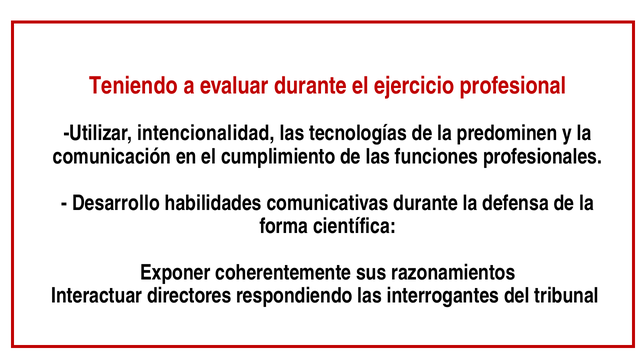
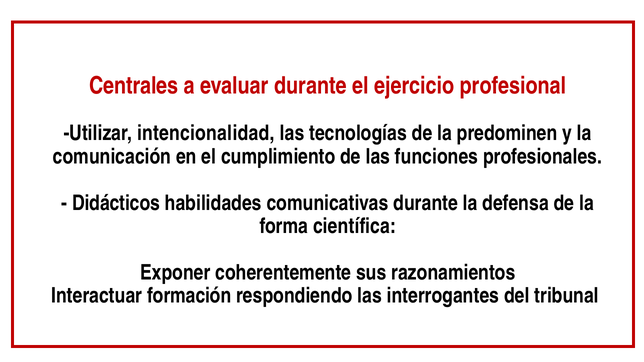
Teniendo: Teniendo -> Centrales (134, 86)
Desarrollo: Desarrollo -> Didácticos (116, 203)
directores: directores -> formación (189, 296)
